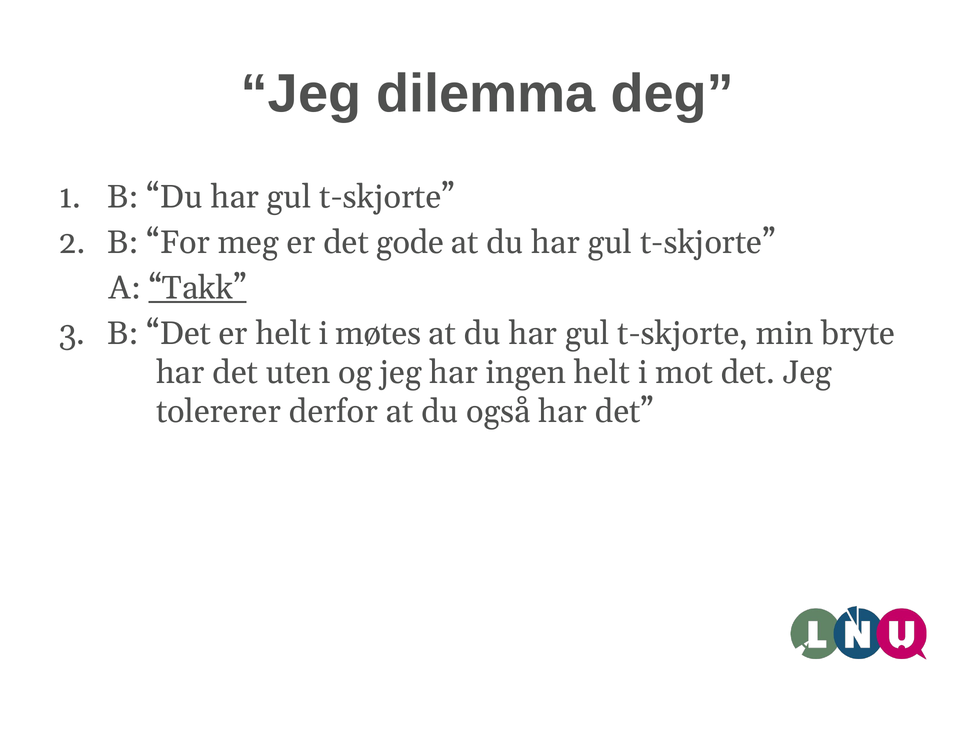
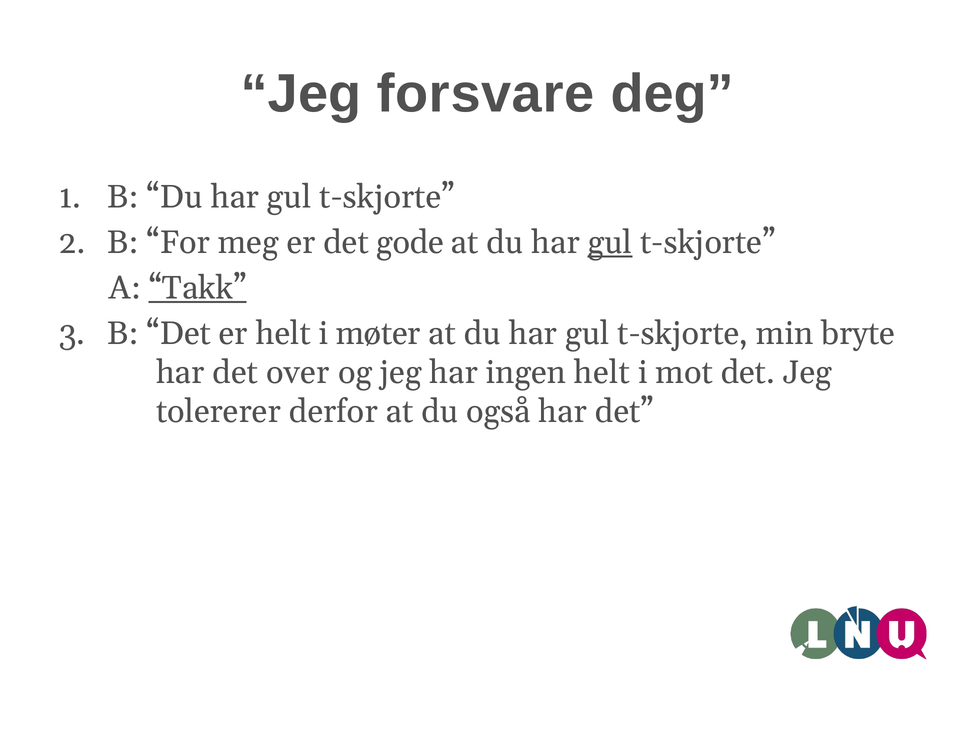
dilemma: dilemma -> forsvare (486, 94)
gul underline: none -> present (610, 243)
møtes: møtes -> møter (378, 334)
uten: uten -> over (298, 373)
